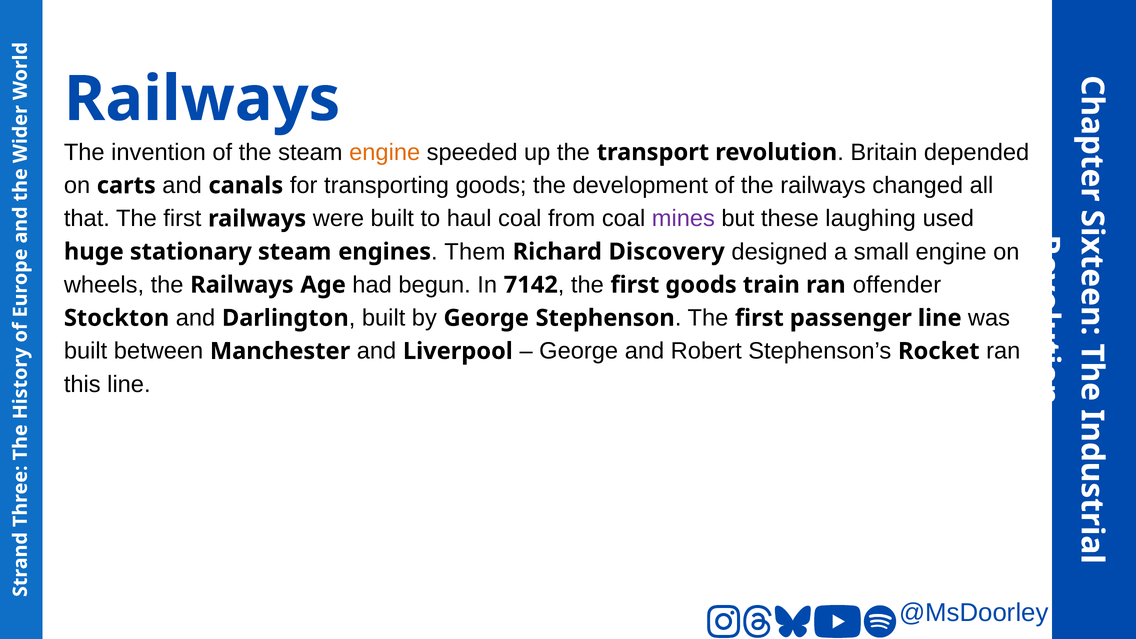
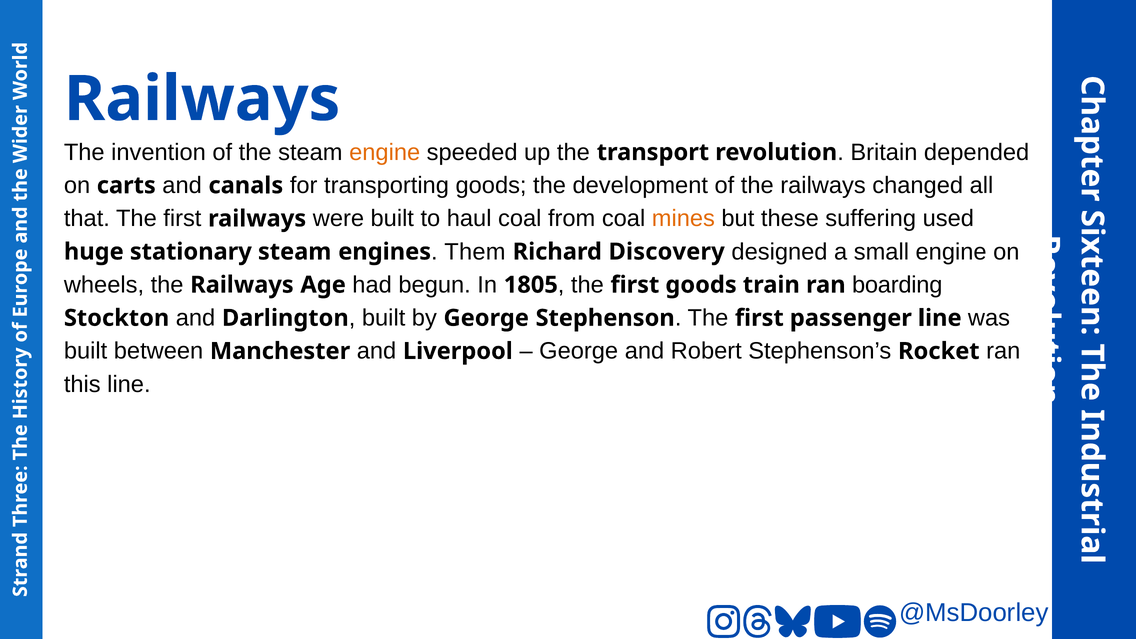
mines colour: purple -> orange (683, 219)
laughing: laughing -> suffering (871, 219)
7142: 7142 -> 1805 (531, 285)
offender: offender -> boarding (897, 285)
